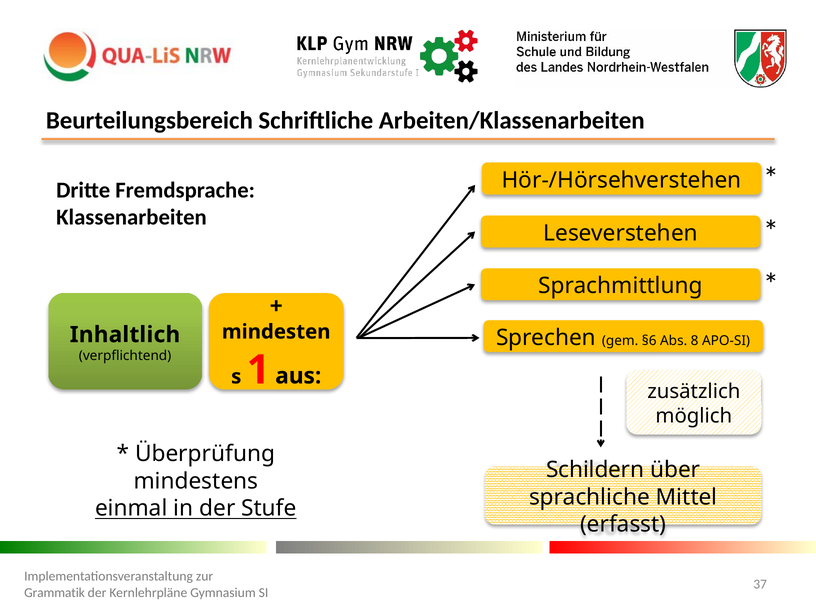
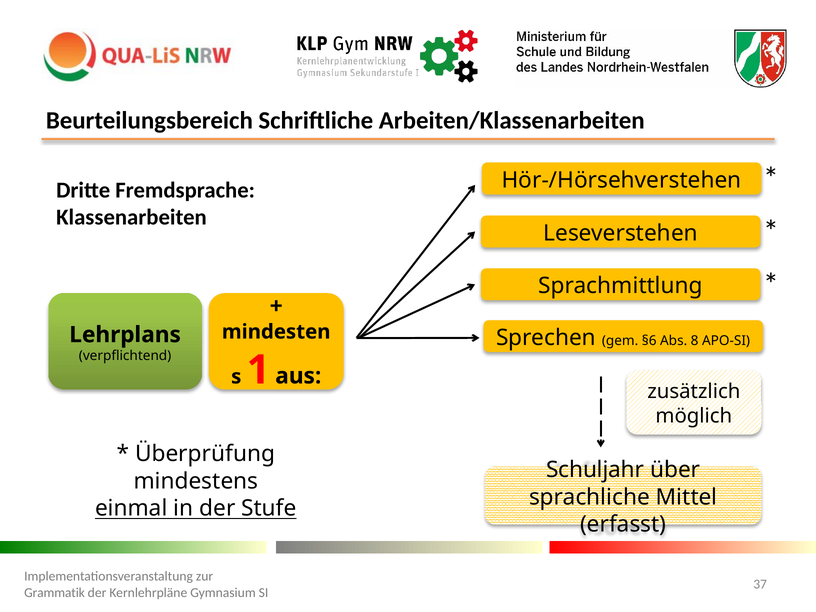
Inhaltlich: Inhaltlich -> Lehrplans (125, 335)
Schildern: Schildern -> Schuljahr (595, 470)
